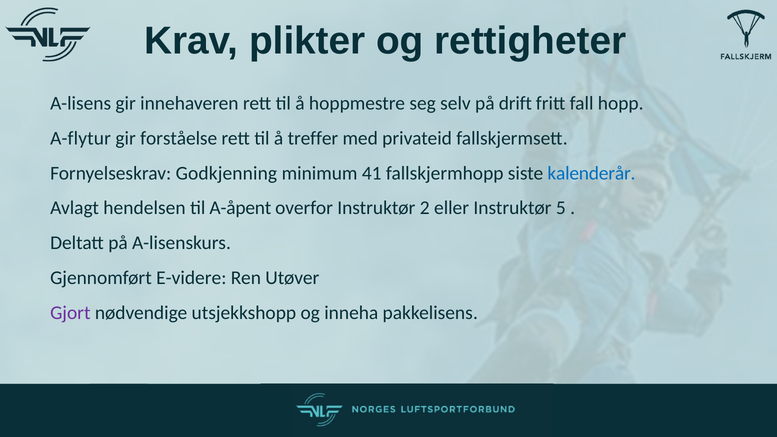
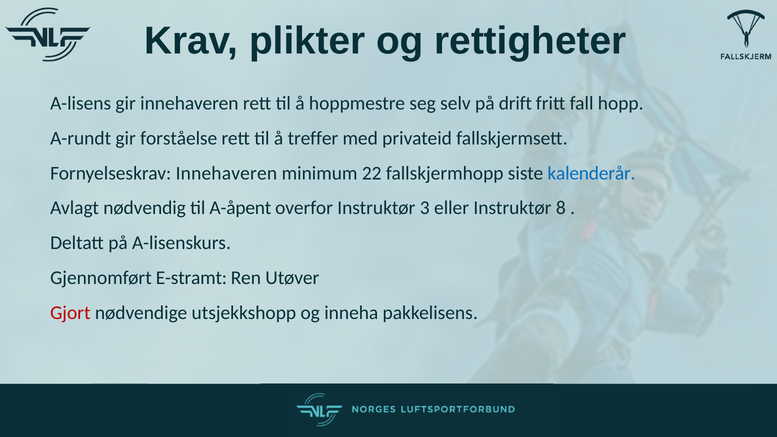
A-flytur: A-flytur -> A-rundt (81, 138)
Fornyelseskrav Godkjenning: Godkjenning -> Innehaveren (226, 173)
41: 41 -> 22 (372, 173)
hendelsen: hendelsen -> nødvendig (145, 208)
2: 2 -> 3 (425, 208)
5: 5 -> 8 (561, 208)
E-videre: E-videre -> E-stramt (191, 278)
Gjort colour: purple -> red (70, 313)
